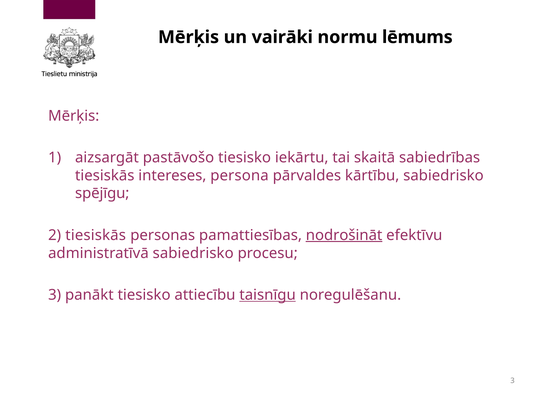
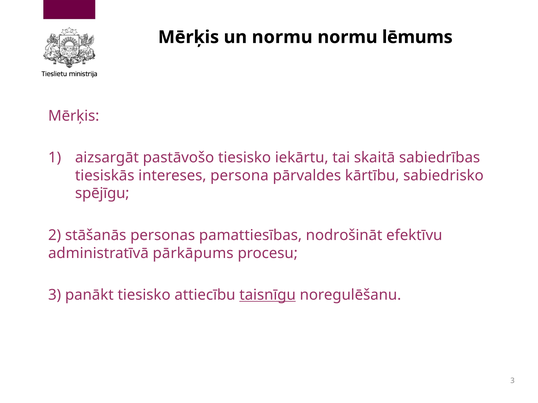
un vairāki: vairāki -> normu (282, 37)
2 tiesiskās: tiesiskās -> stāšanās (96, 235)
nodrošināt underline: present -> none (344, 235)
administratīvā sabiedrisko: sabiedrisko -> pārkāpums (193, 253)
